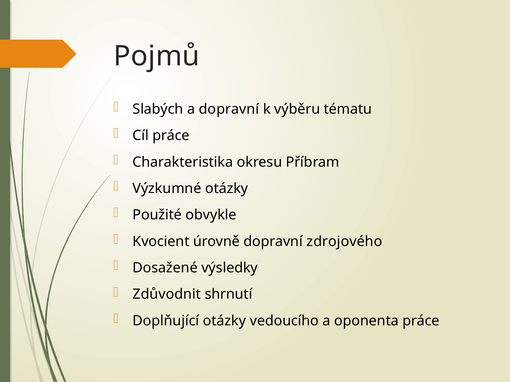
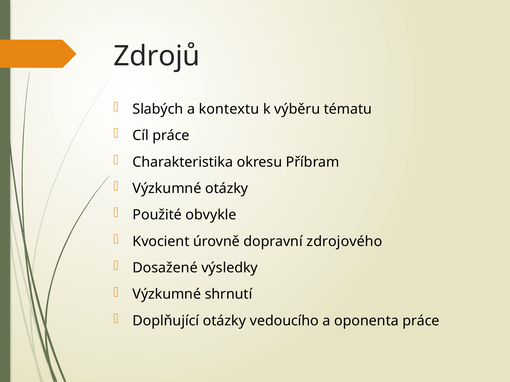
Pojmů: Pojmů -> Zdrojů (157, 56)
a dopravní: dopravní -> kontextu (229, 109)
Zdůvodnit: Zdůvodnit -> Výzkumné (167, 295)
